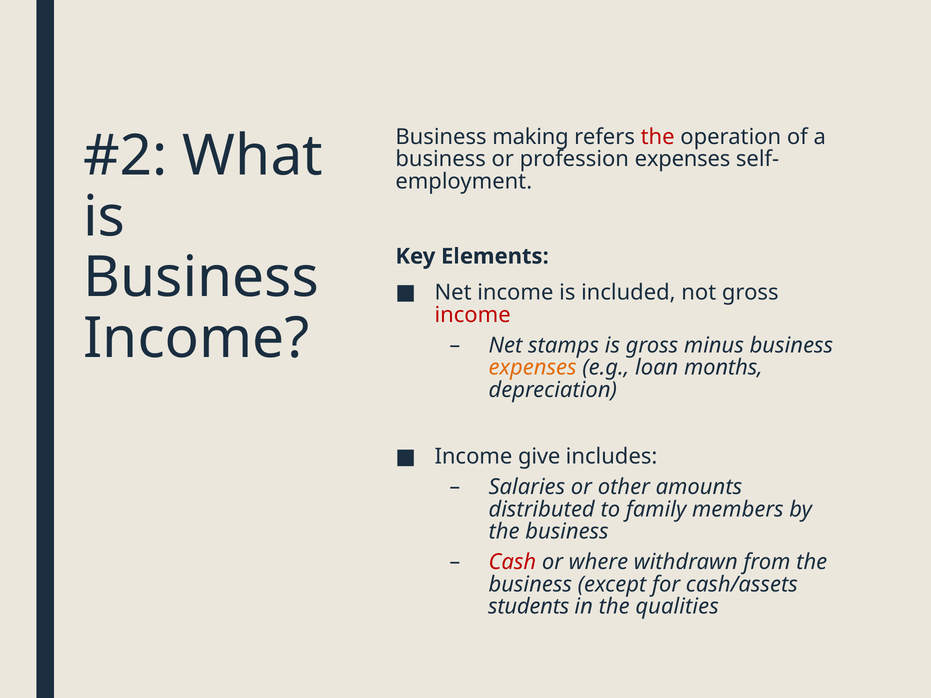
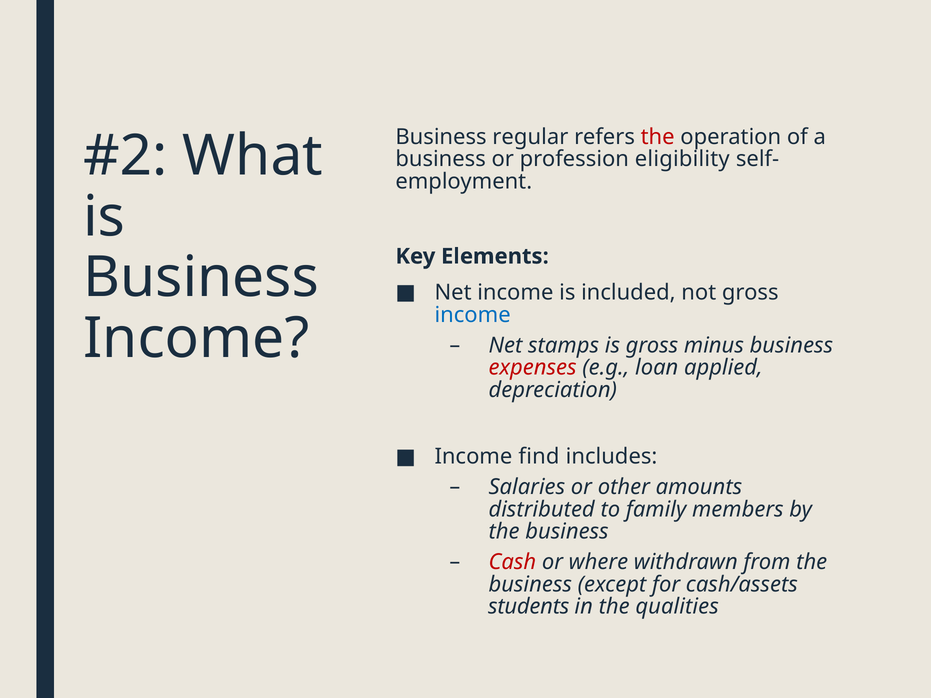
making: making -> regular (530, 137)
profession expenses: expenses -> eligibility (682, 159)
income colour: red -> blue (473, 315)
expenses colour: orange -> red (533, 368)
months: months -> applied (723, 368)
give: give -> find (539, 457)
